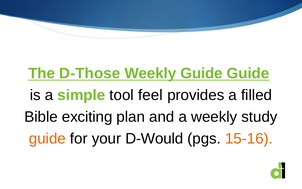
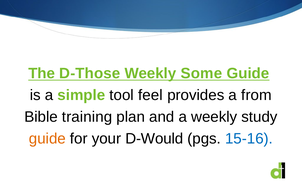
Weekly Guide: Guide -> Some (201, 73)
filled: filled -> from (256, 95)
exciting: exciting -> training (87, 117)
15-16 colour: orange -> blue (249, 139)
